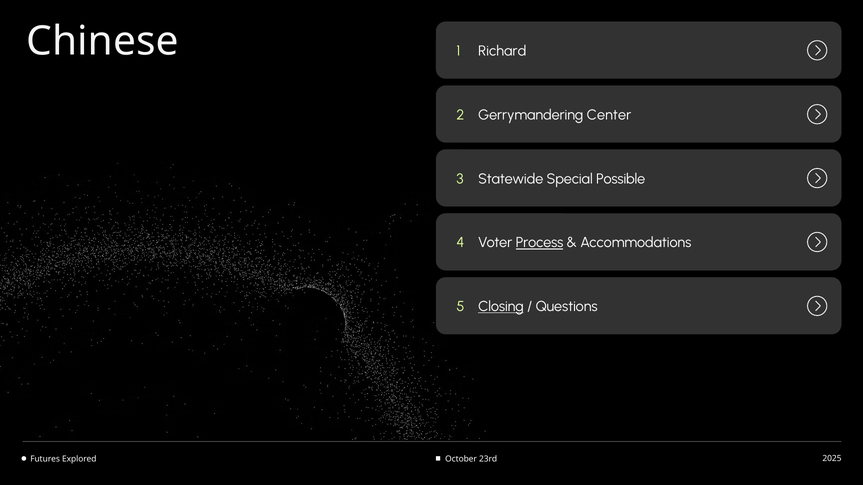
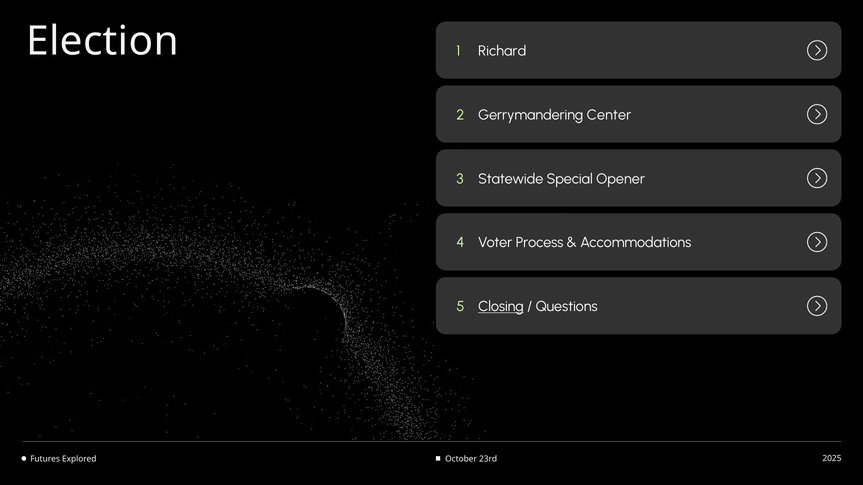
Chinese: Chinese -> Election (102, 41)
Possible: Possible -> Opener (621, 179)
Process underline: present -> none (540, 243)
